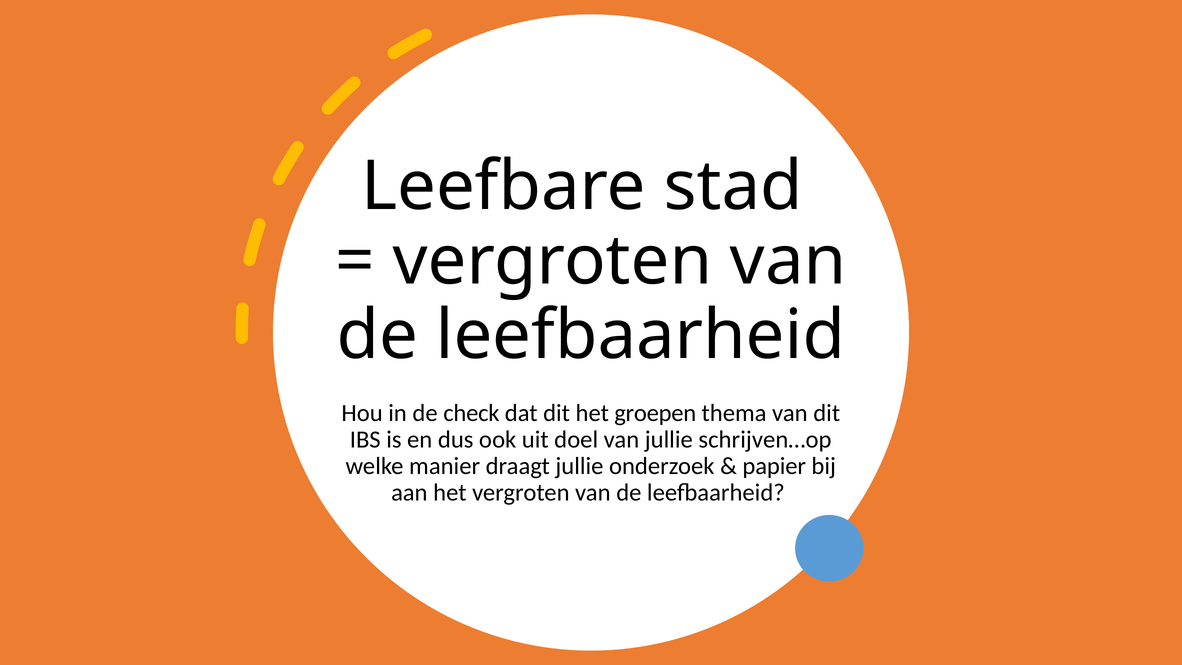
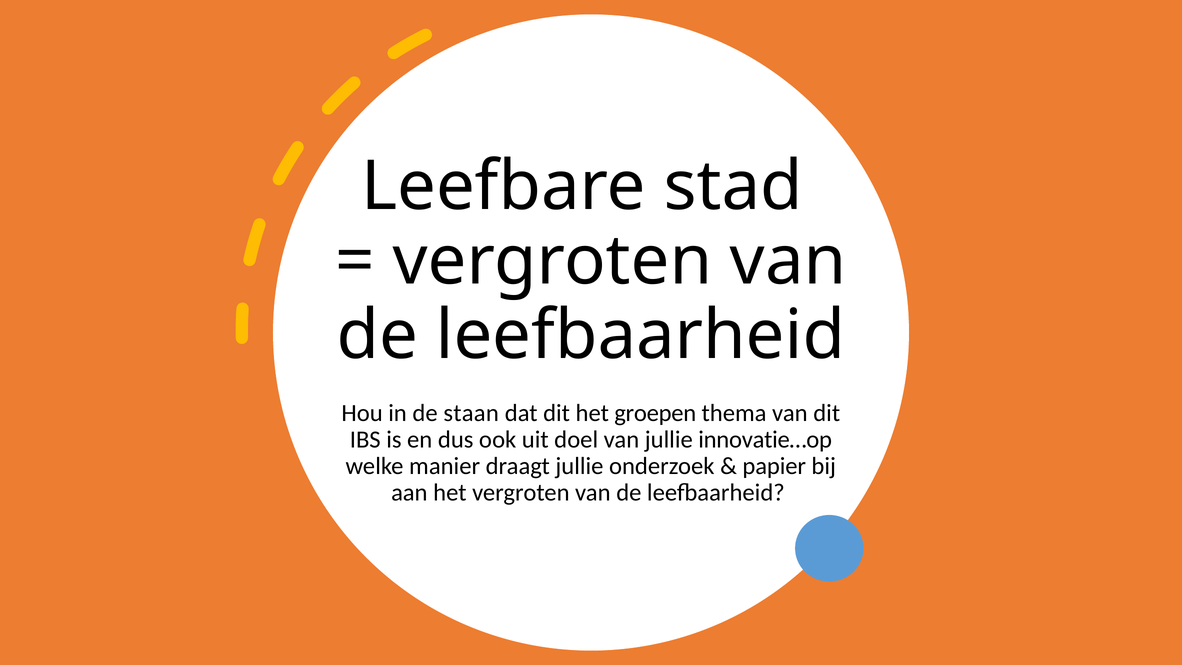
check: check -> staan (471, 413)
schrijven…op: schrijven…op -> innovatie…op (765, 439)
